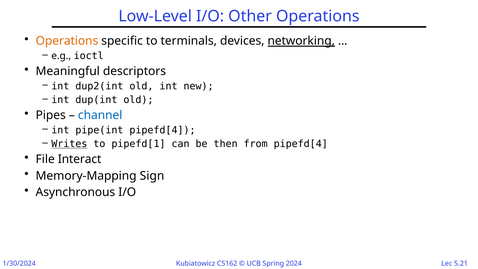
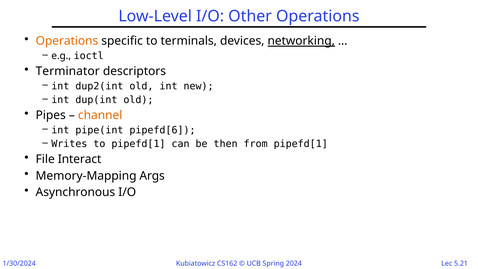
Meaningful: Meaningful -> Terminator (68, 71)
channel colour: blue -> orange (100, 115)
pipe(int pipefd[4: pipefd[4 -> pipefd[6 (162, 130)
Writes underline: present -> none (69, 144)
from pipefd[4: pipefd[4 -> pipefd[1 (301, 144)
Sign: Sign -> Args (152, 176)
